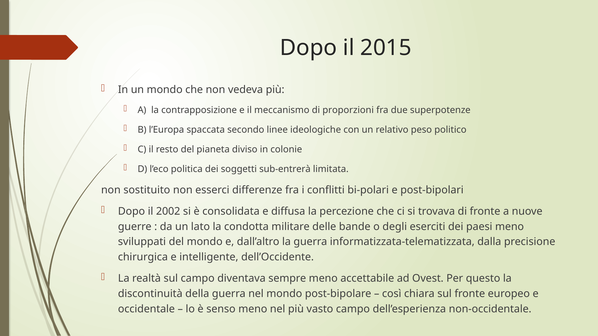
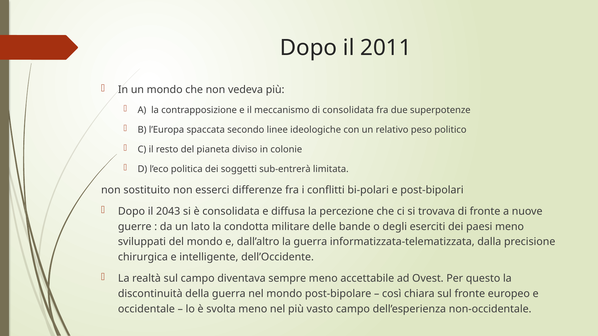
2015: 2015 -> 2011 (386, 48)
di proporzioni: proporzioni -> consolidata (348, 110)
2002: 2002 -> 2043 (168, 212)
senso: senso -> svolta (221, 309)
